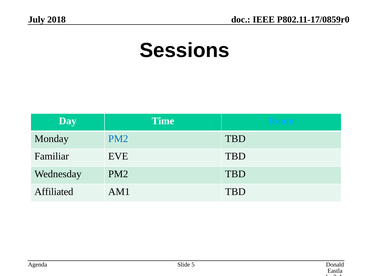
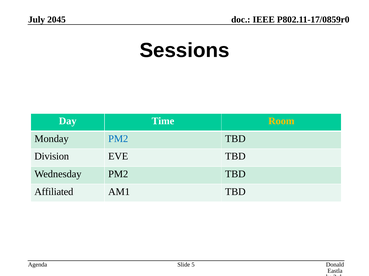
2018: 2018 -> 2045 (57, 20)
Room colour: light blue -> yellow (281, 121)
Familiar: Familiar -> Division (52, 157)
